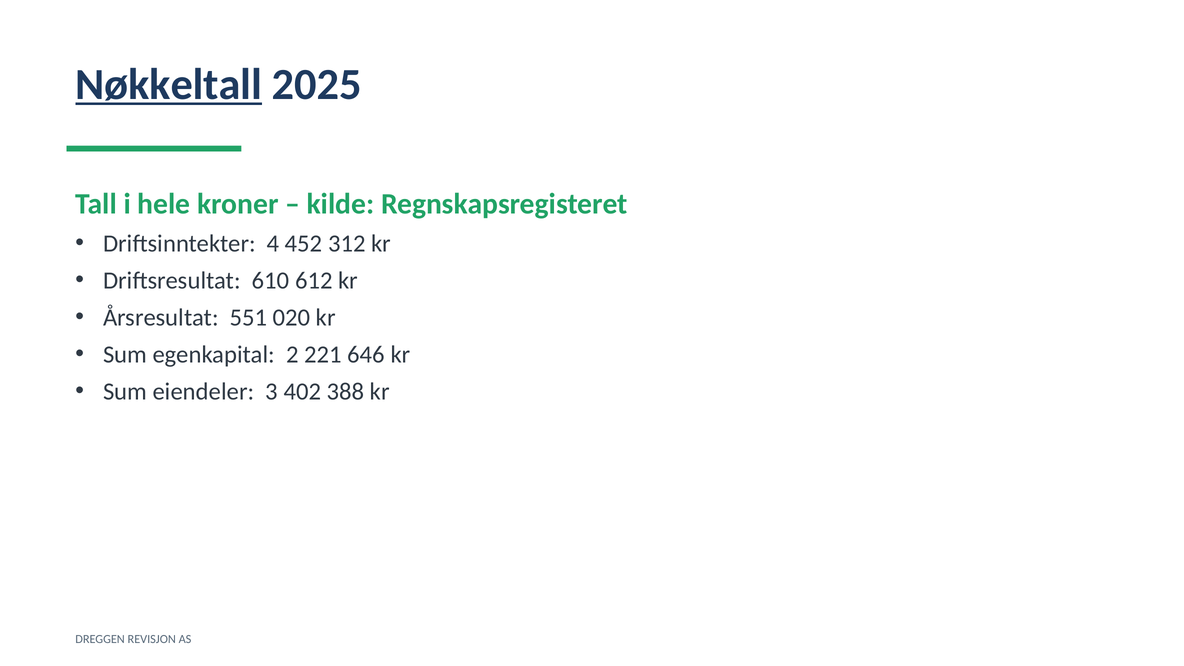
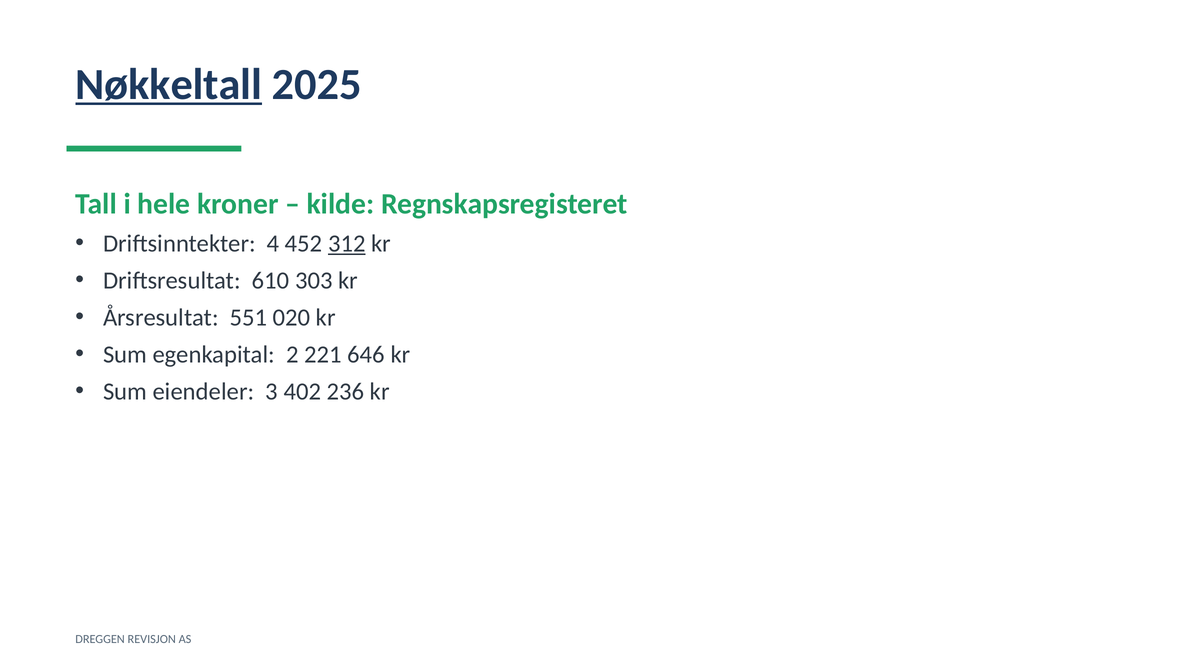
312 underline: none -> present (347, 243)
612: 612 -> 303 (314, 280)
388: 388 -> 236 (345, 392)
